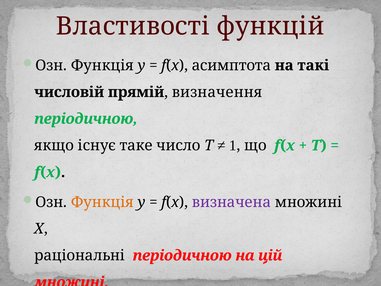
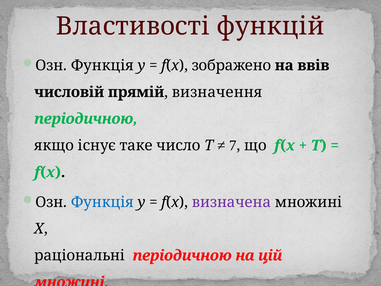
асимптота: асимптота -> зображено (231, 65)
такі: такі -> ввів (313, 65)
1: 1 -> 7 (233, 145)
Функція colour: orange -> blue (102, 202)
